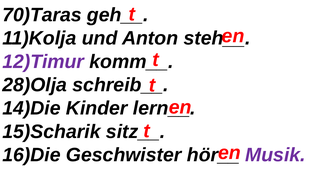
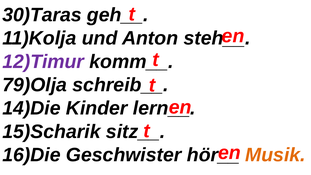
70)Taras: 70)Taras -> 30)Taras (42, 15)
28)Olja: 28)Olja -> 79)Olja (35, 85)
Musik colour: purple -> orange (275, 155)
